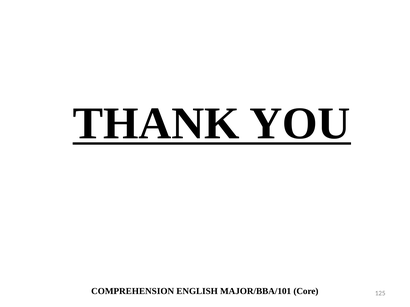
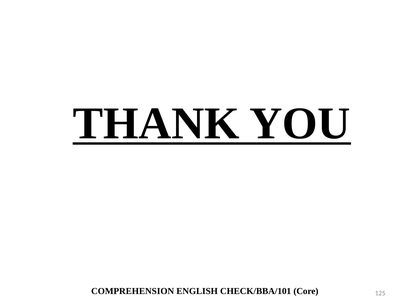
MAJOR/BBA/101: MAJOR/BBA/101 -> CHECK/BBA/101 (256, 292)
